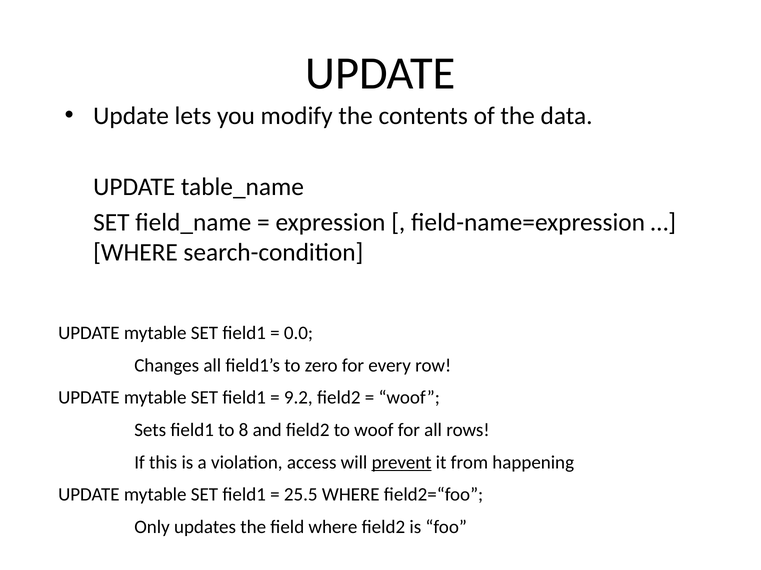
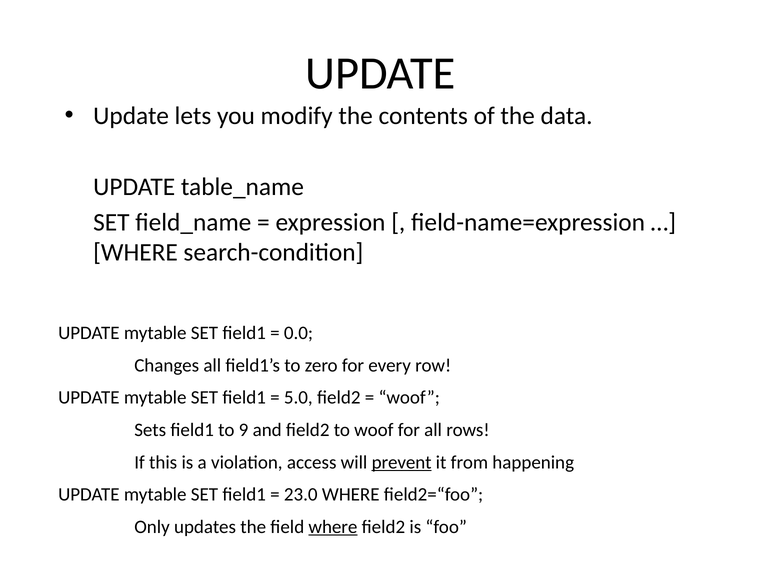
9.2: 9.2 -> 5.0 (298, 398)
8: 8 -> 9 (244, 431)
25.5: 25.5 -> 23.0 (301, 495)
where underline: none -> present (333, 528)
